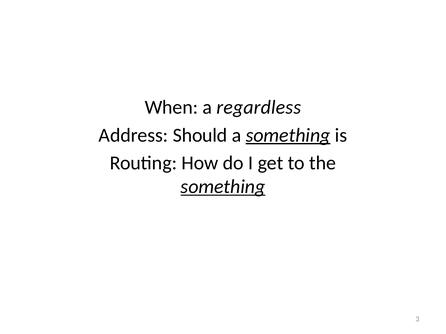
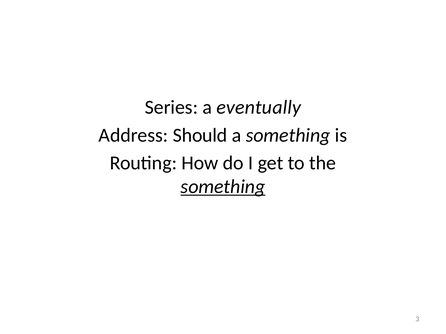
When: When -> Series (171, 108)
regardless: regardless -> eventually (259, 108)
something underline: present -> none (288, 135)
